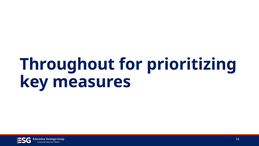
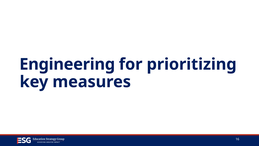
Throughout: Throughout -> Engineering (67, 64)
